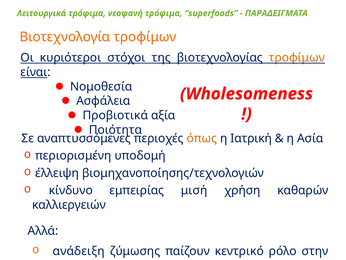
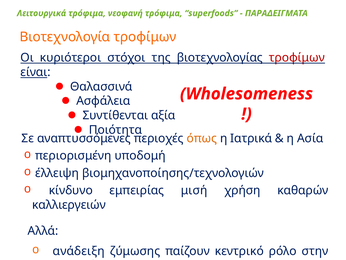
τροφίμων colour: orange -> red (297, 58)
Νομοθεσία: Νομοθεσία -> Θαλασσινά (101, 86)
Προβιοτικά: Προβιοτικά -> Συντίθενται (115, 115)
Ιατρική: Ιατρική -> Ιατρικά (251, 138)
